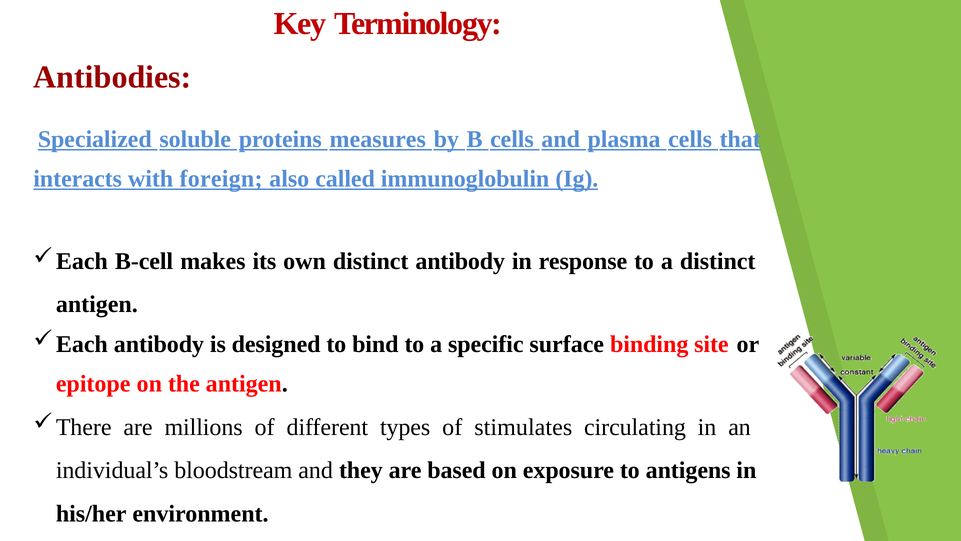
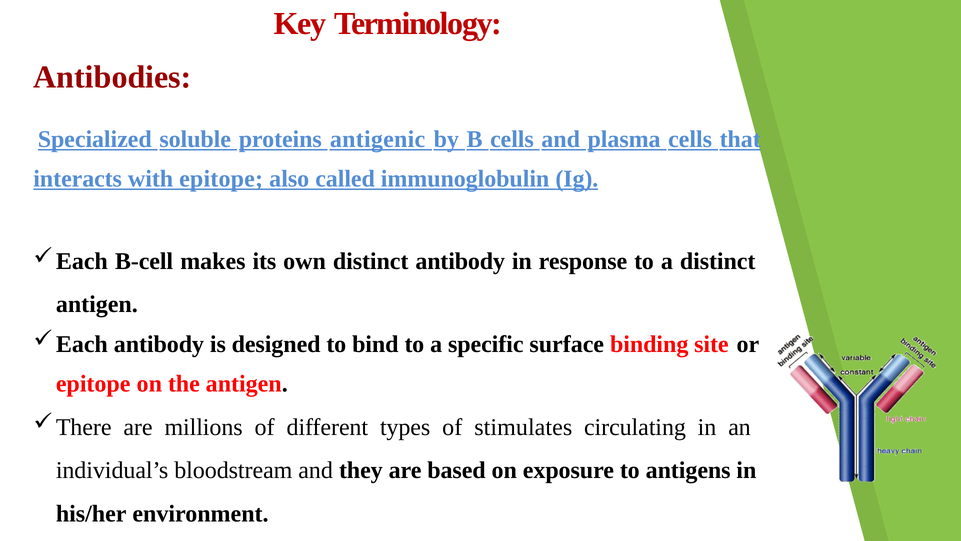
measures: measures -> antigenic (378, 139)
with foreign: foreign -> epitope (221, 179)
